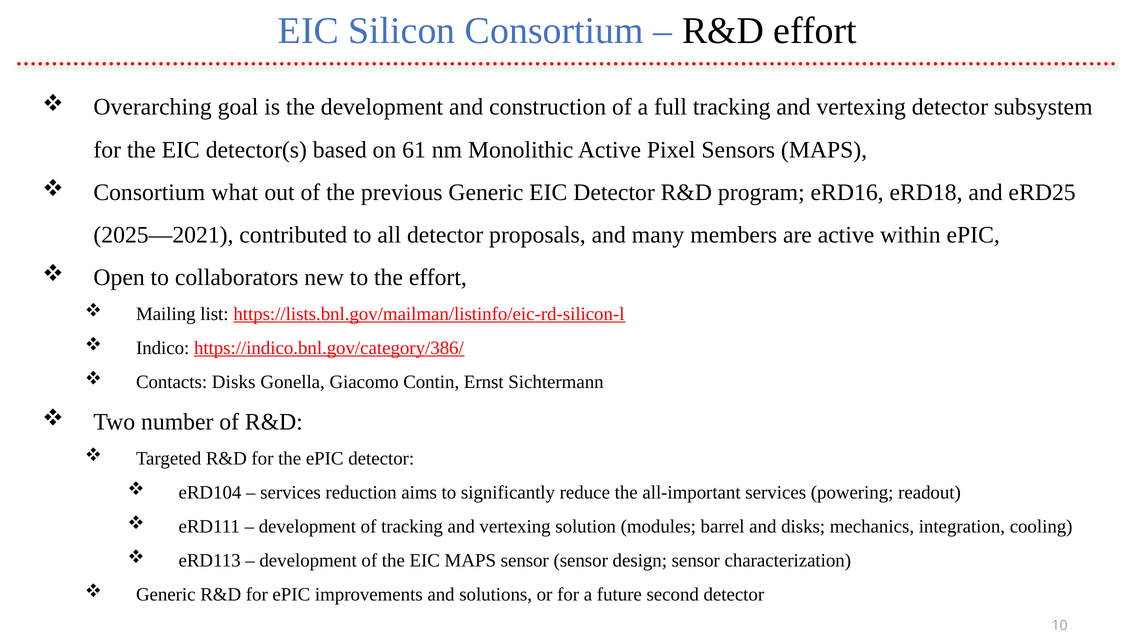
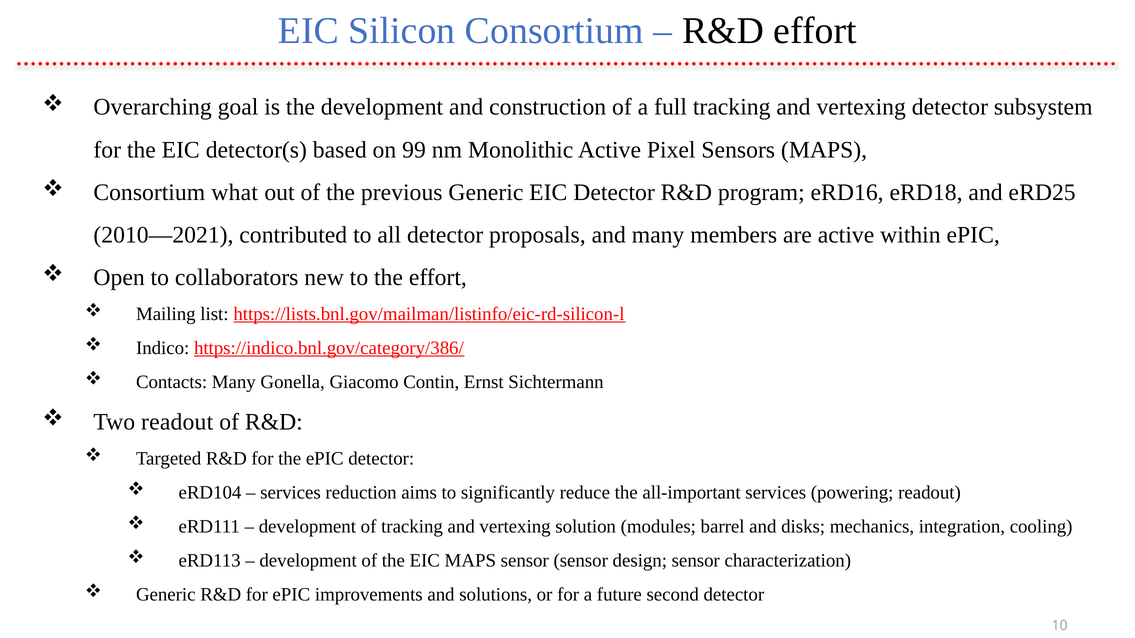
61: 61 -> 99 (414, 150)
2025—2021: 2025—2021 -> 2010—2021 (164, 235)
Contacts Disks: Disks -> Many (234, 382)
Two number: number -> readout (177, 422)
